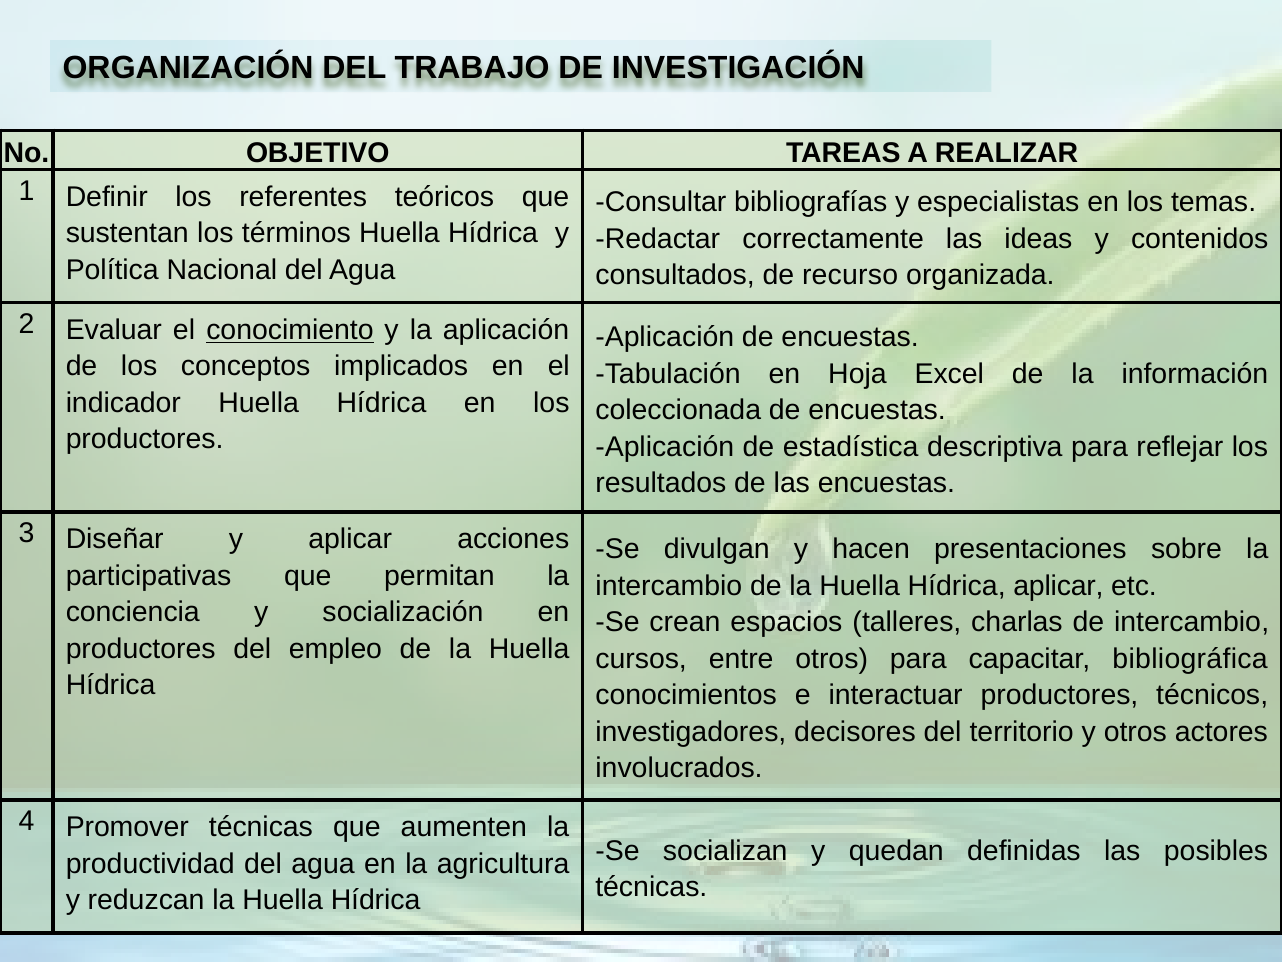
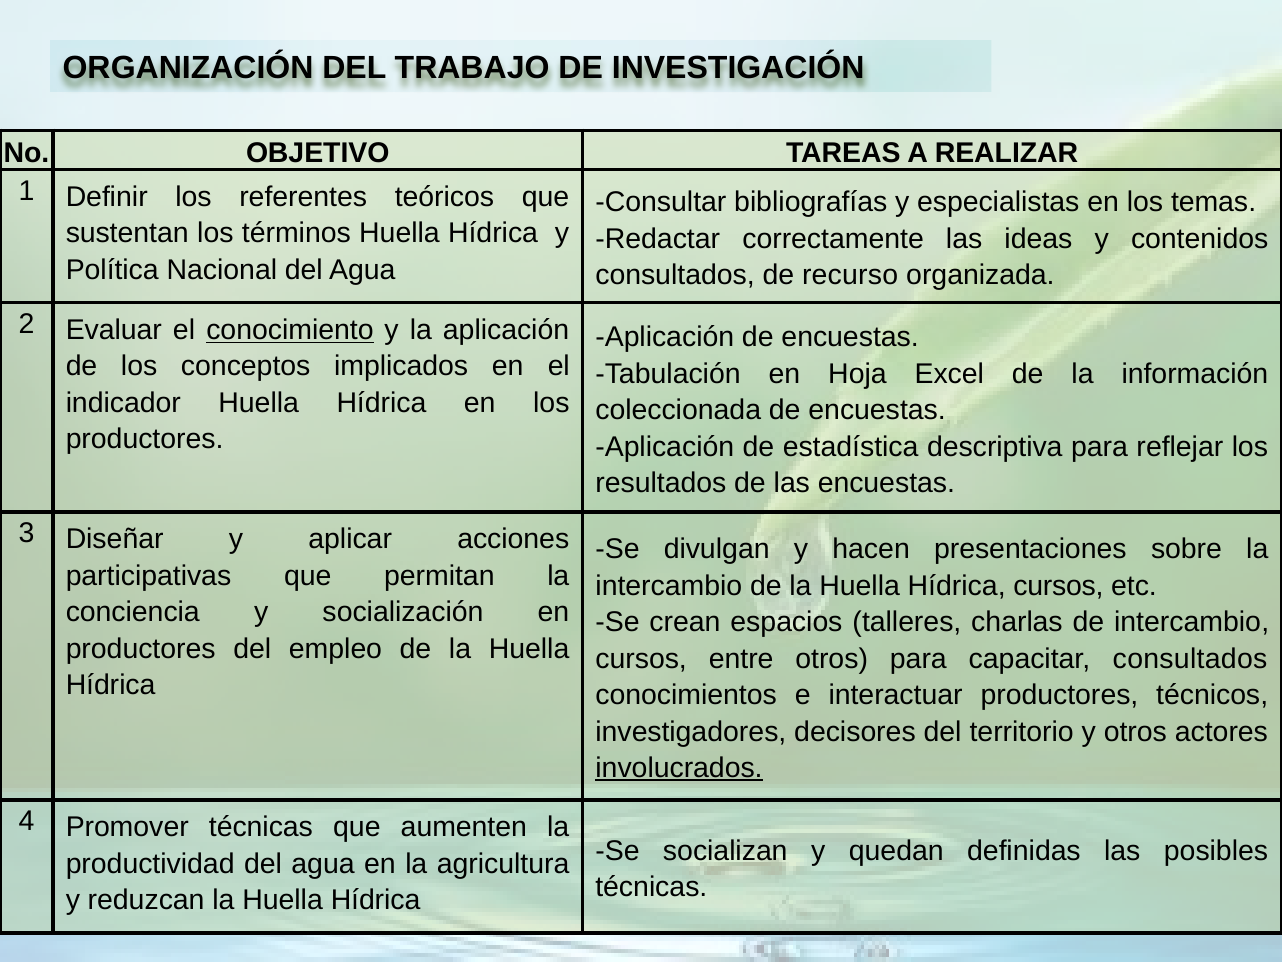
Hídrica aplicar: aplicar -> cursos (1058, 586)
capacitar bibliográfica: bibliográfica -> consultados (1190, 658)
involucrados underline: none -> present (679, 768)
